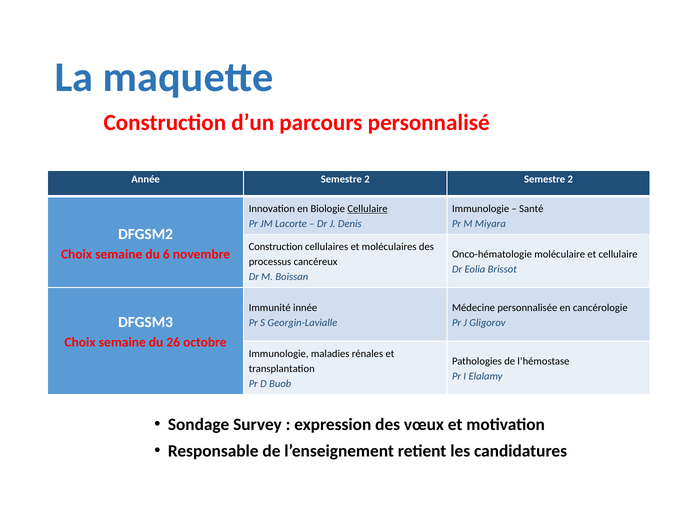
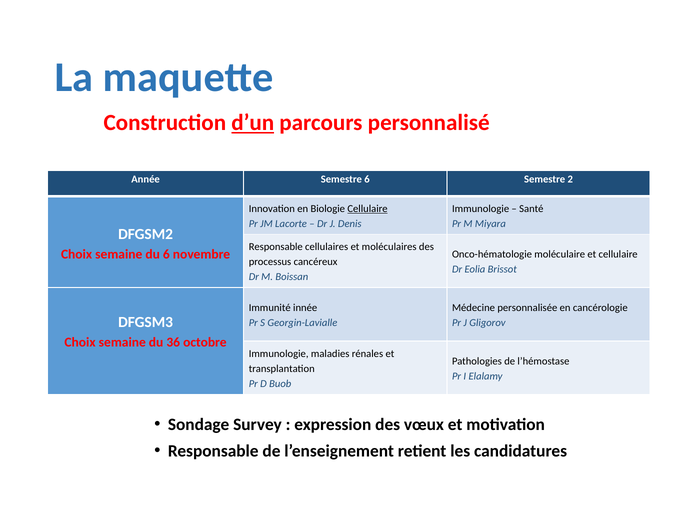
d’un underline: none -> present (253, 123)
Année Semestre 2: 2 -> 6 (367, 179)
Construction: Construction -> Responsable (276, 247)
26: 26 -> 36 (173, 343)
